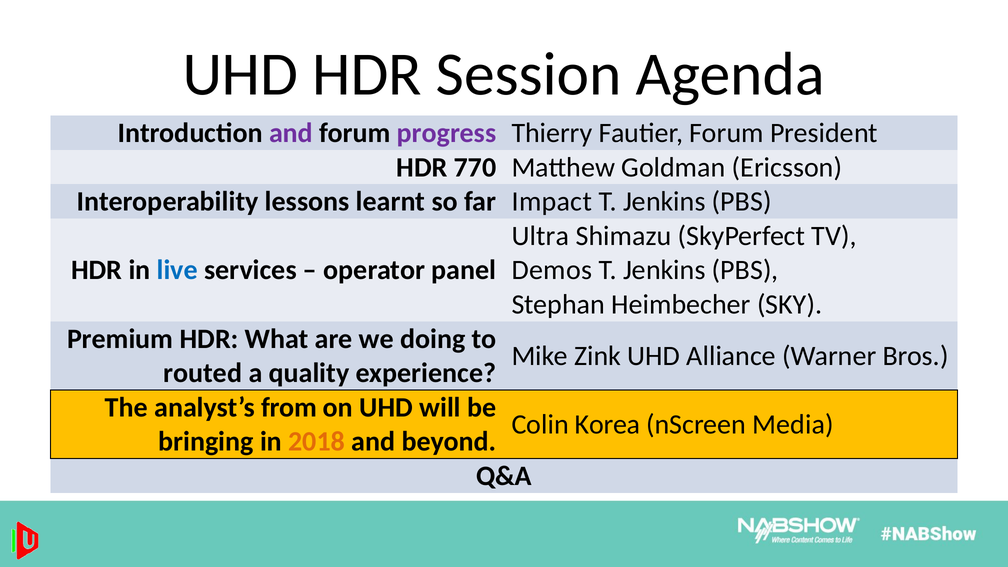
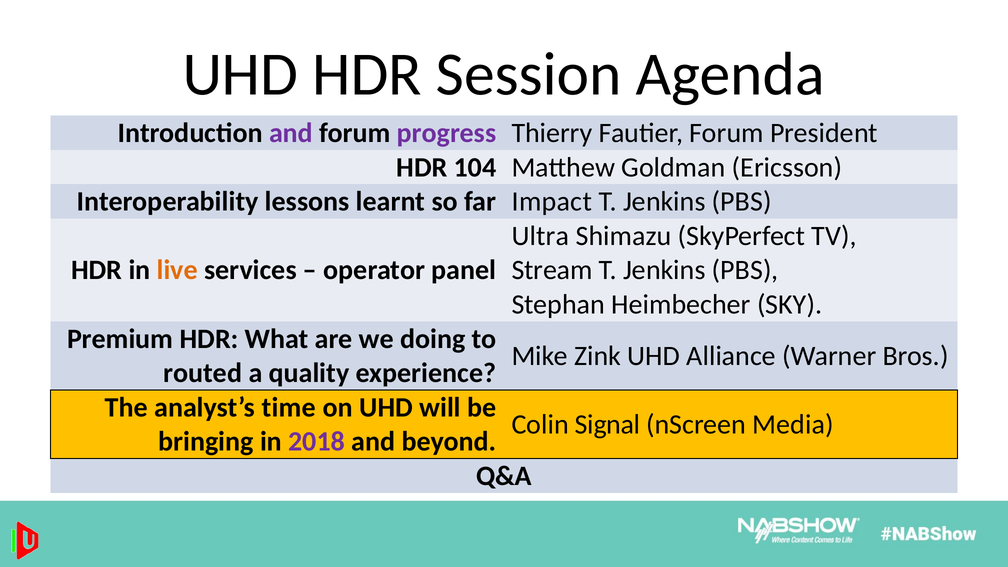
770: 770 -> 104 (475, 167)
live colour: blue -> orange (177, 270)
Demos: Demos -> Stream (552, 270)
from: from -> time (289, 407)
Korea: Korea -> Signal (608, 425)
2018 colour: orange -> purple (317, 442)
